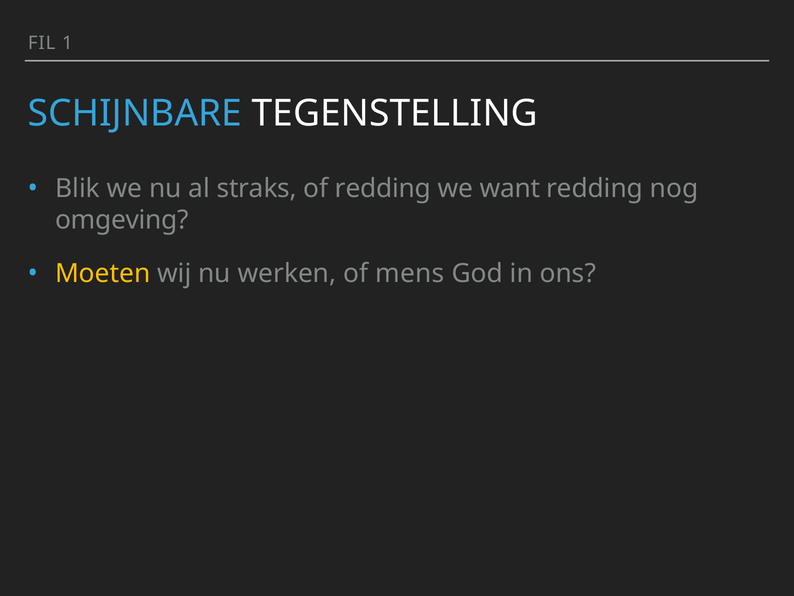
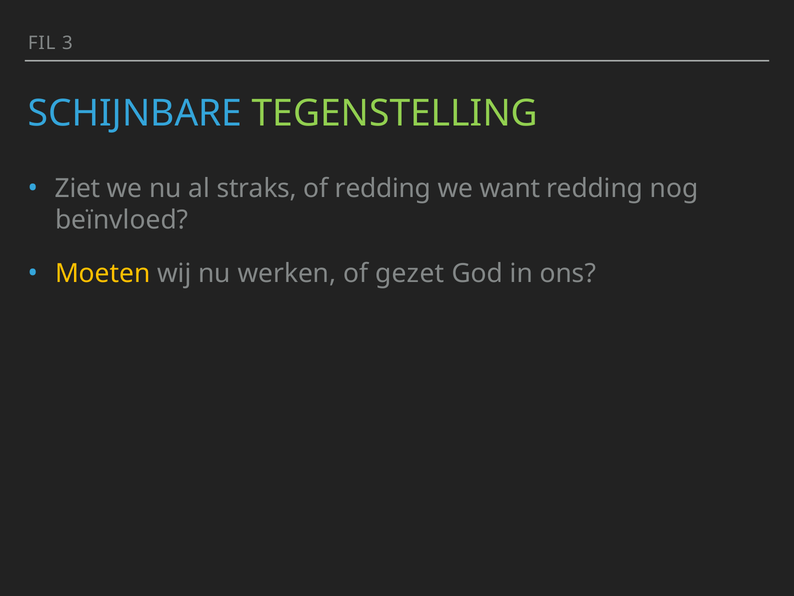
1: 1 -> 3 (67, 43)
TEGENSTELLING colour: white -> light green (395, 113)
Blik: Blik -> Ziet (78, 188)
omgeving: omgeving -> beïnvloed (122, 220)
mens: mens -> gezet (410, 273)
